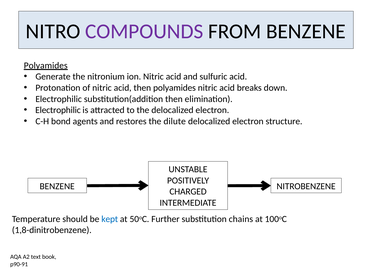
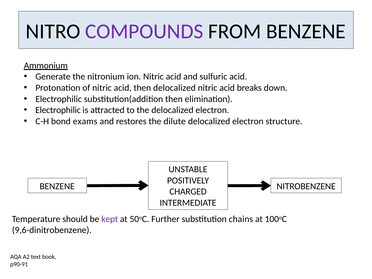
Polyamides: Polyamides -> Ammonium (46, 66)
then polyamides: polyamides -> delocalized (174, 88)
agents: agents -> exams (85, 121)
kept colour: blue -> purple (110, 219)
1,8-dinitrobenzene: 1,8-dinitrobenzene -> 9,6-dinitrobenzene (52, 230)
